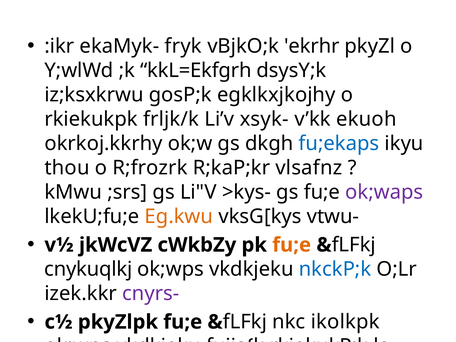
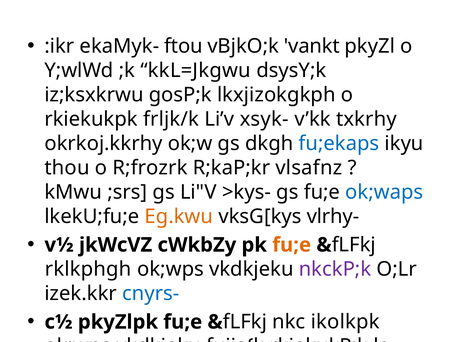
fryk: fryk -> ftou (183, 46)
ekrhr: ekrhr -> vankt (312, 46)
kkL=Ekfgrh: kkL=Ekfgrh -> kkL=Jkgwu (196, 71)
egklkxjkojhy: egklkxjkojhy -> lkxjizokgkph (276, 95)
ekuoh: ekuoh -> txkrhy (366, 119)
ok;waps colour: purple -> blue (384, 192)
vtwu-: vtwu- -> vlrhy- (333, 217)
cnykuqlkj: cnykuqlkj -> rklkphgh (88, 269)
nkckP;k colour: blue -> purple (335, 269)
cnyrs- colour: purple -> blue (151, 294)
